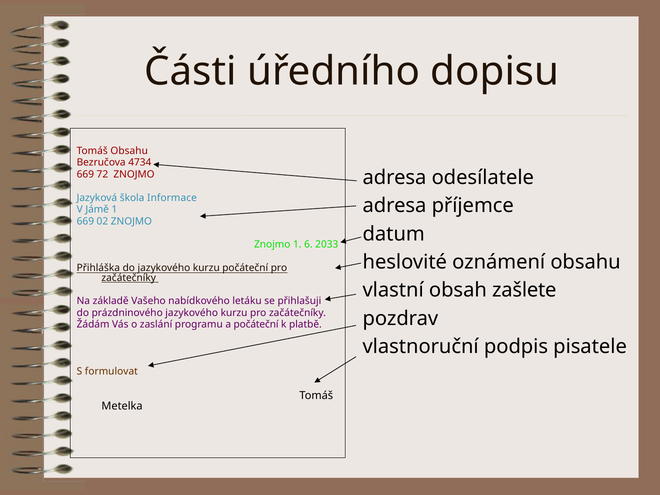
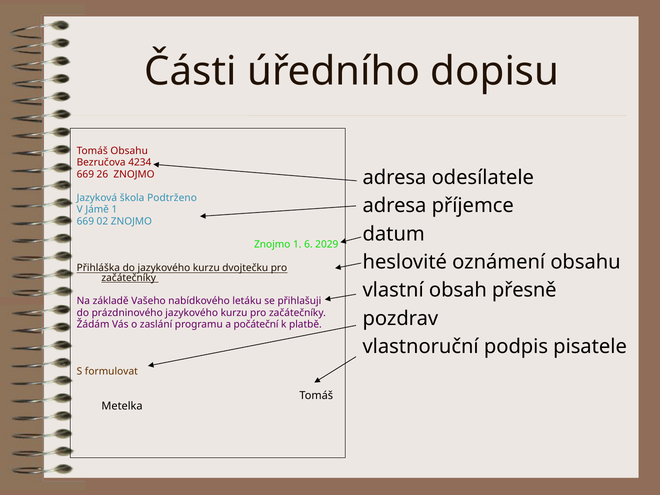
4734: 4734 -> 4234 (140, 163)
72: 72 -> 26 (102, 174)
Informace: Informace -> Podtrženo (172, 198)
2033: 2033 -> 2029 (327, 245)
kurzu počáteční: počáteční -> dvojtečku (245, 268)
zašlete: zašlete -> přesně (524, 290)
